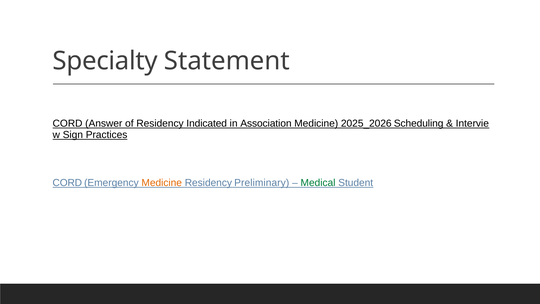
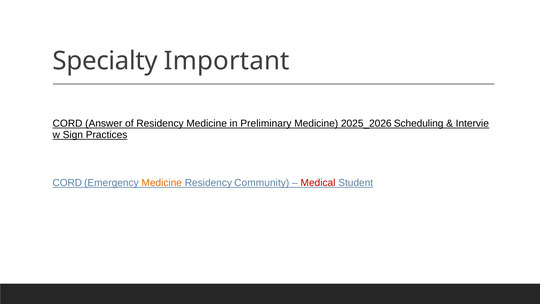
Statement: Statement -> Important (227, 61)
Residency Indicated: Indicated -> Medicine (207, 123)
Association: Association -> Preliminary (266, 123)
Preliminary: Preliminary -> Community (262, 183)
Medical colour: green -> red (318, 183)
